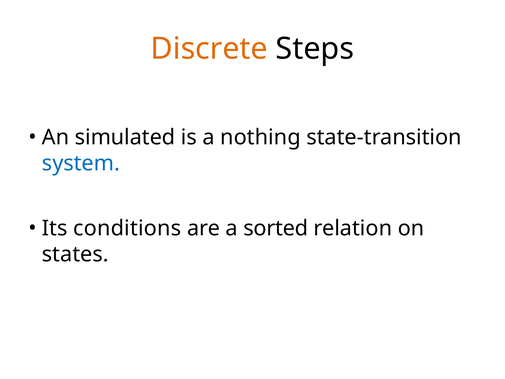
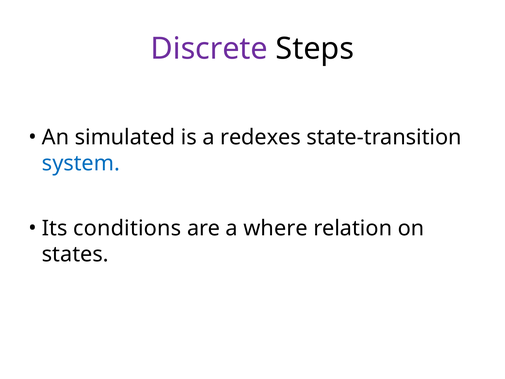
Discrete colour: orange -> purple (209, 49)
nothing: nothing -> redexes (261, 137)
sorted: sorted -> where (276, 228)
